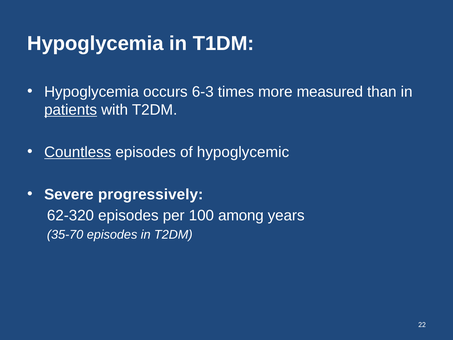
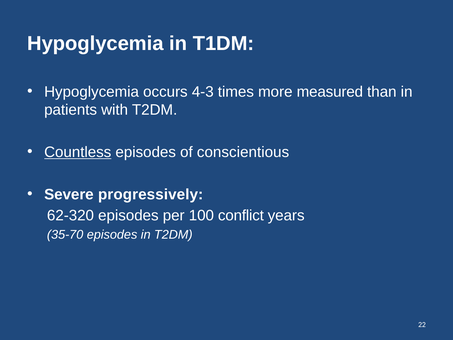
6-3: 6-3 -> 4-3 (203, 92)
patients underline: present -> none (71, 110)
hypoglycemic: hypoglycemic -> conscientious (243, 152)
among: among -> conflict (241, 215)
